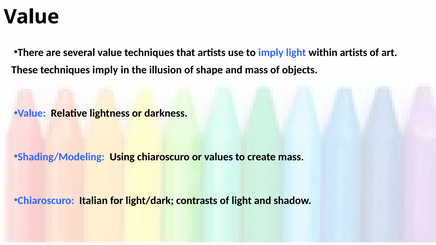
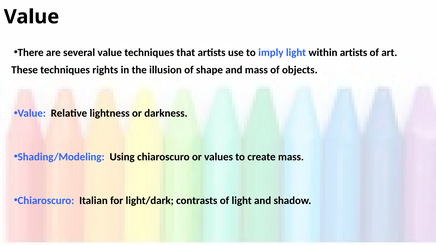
techniques imply: imply -> rights (105, 70)
